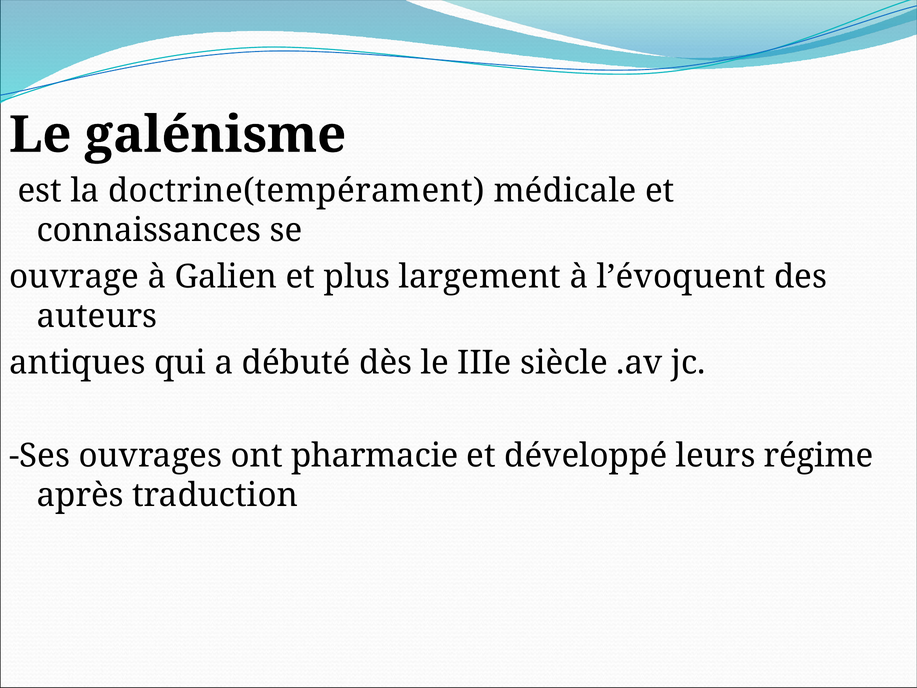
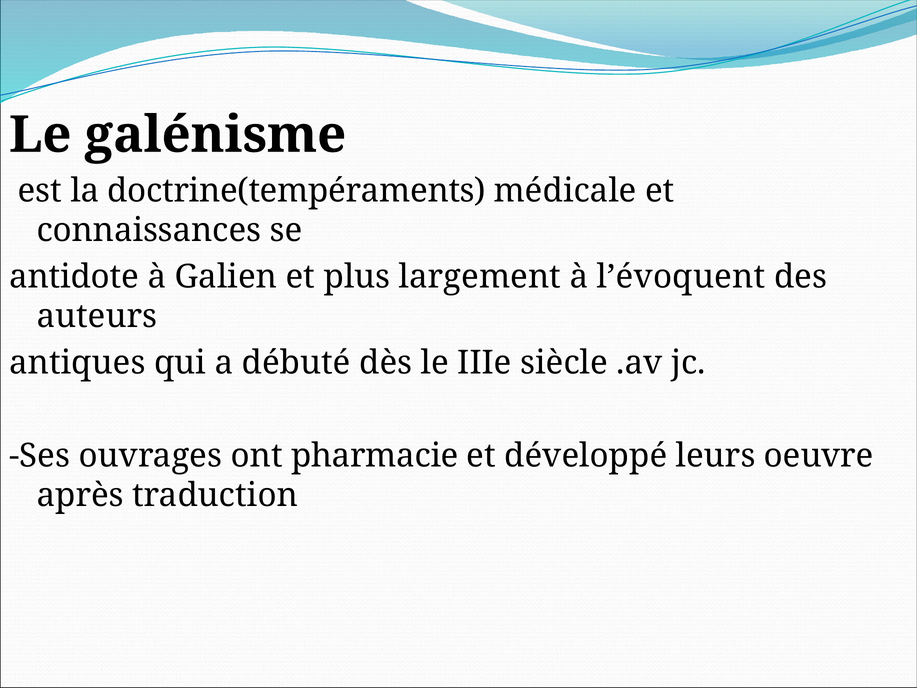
doctrine(tempérament: doctrine(tempérament -> doctrine(tempéraments (297, 191)
ouvrage: ouvrage -> antidote (74, 277)
régime: régime -> oeuvre (819, 455)
